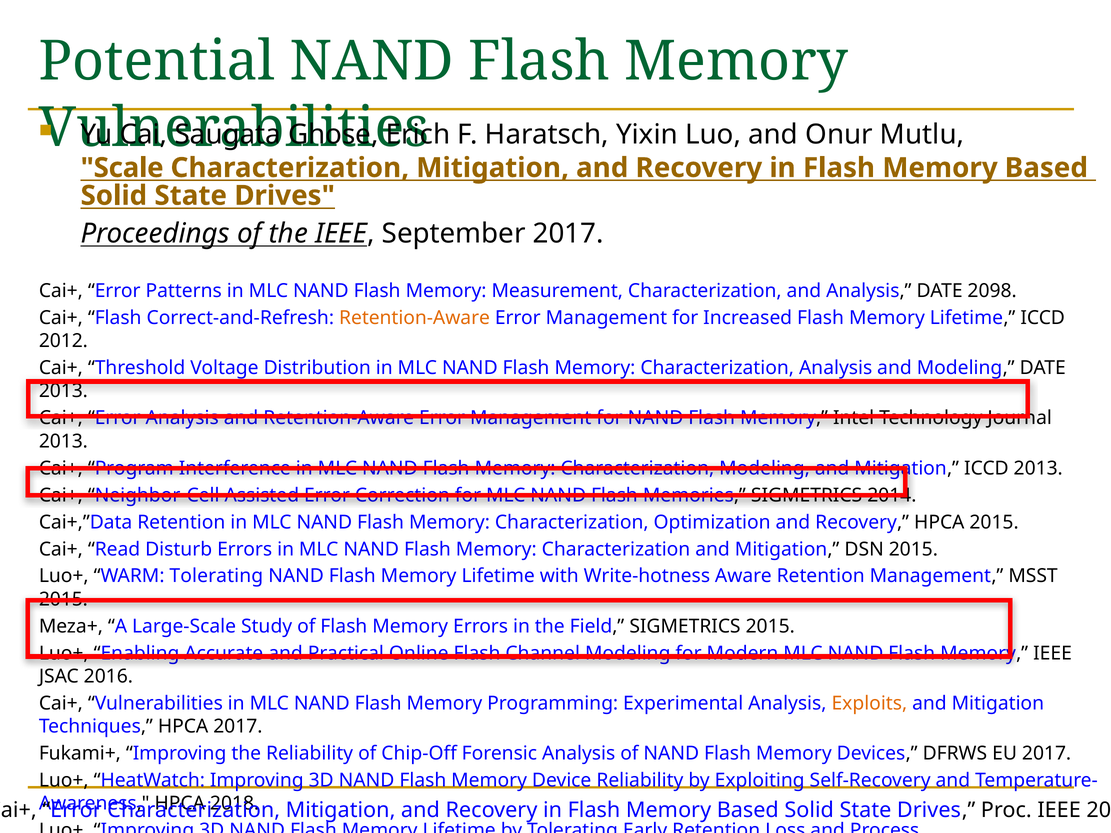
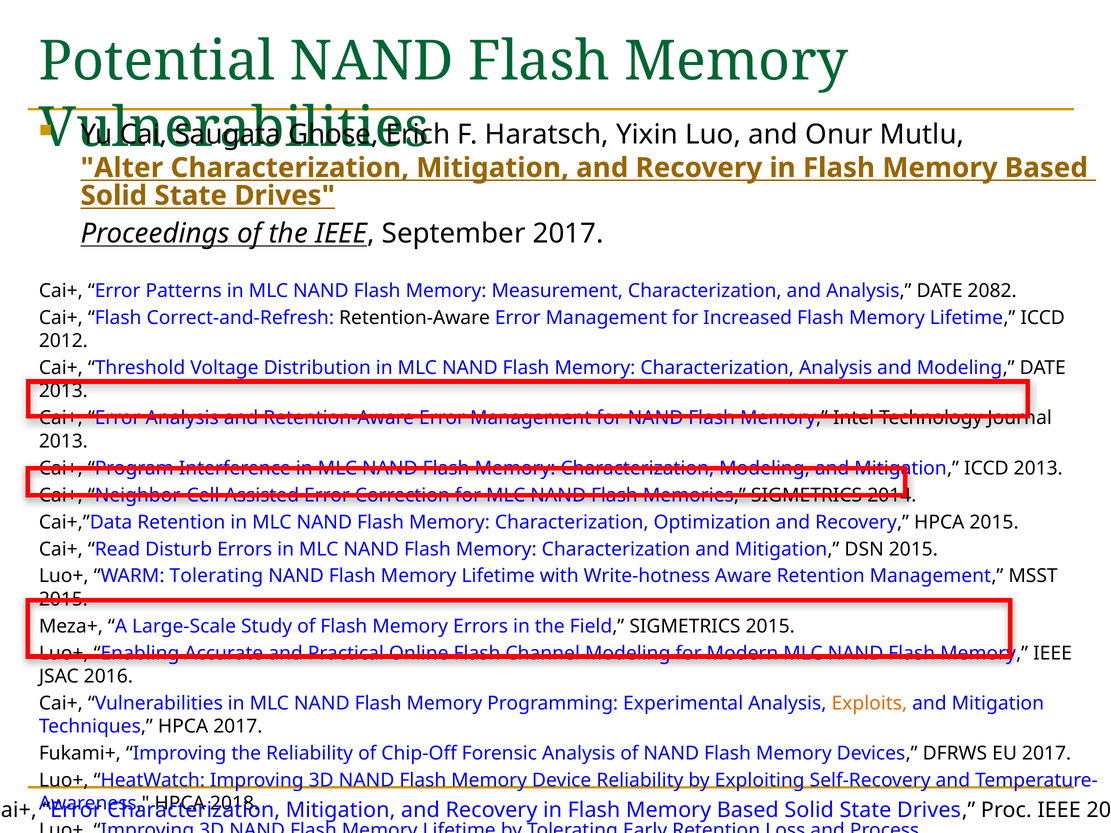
Scale: Scale -> Alter (122, 168)
2098: 2098 -> 2082 (992, 291)
Retention-Aware colour: orange -> black (415, 318)
